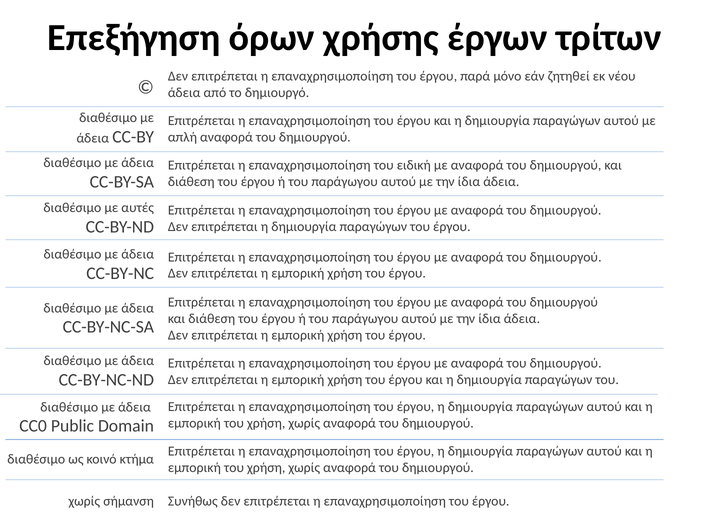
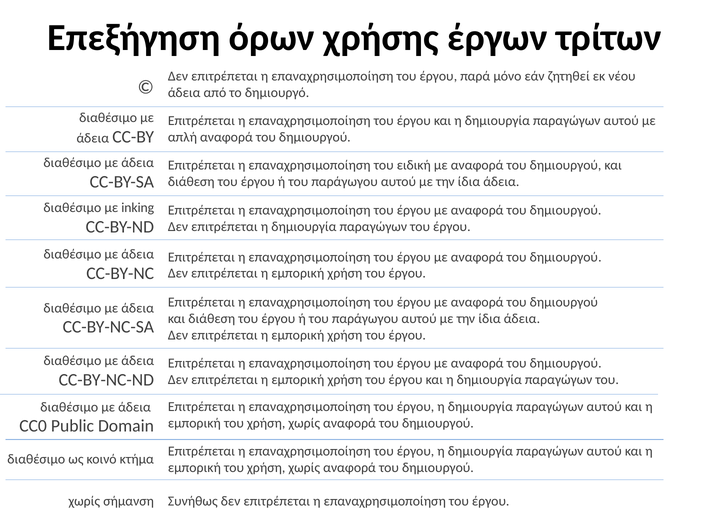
αυτές: αυτές -> inking (138, 208)
